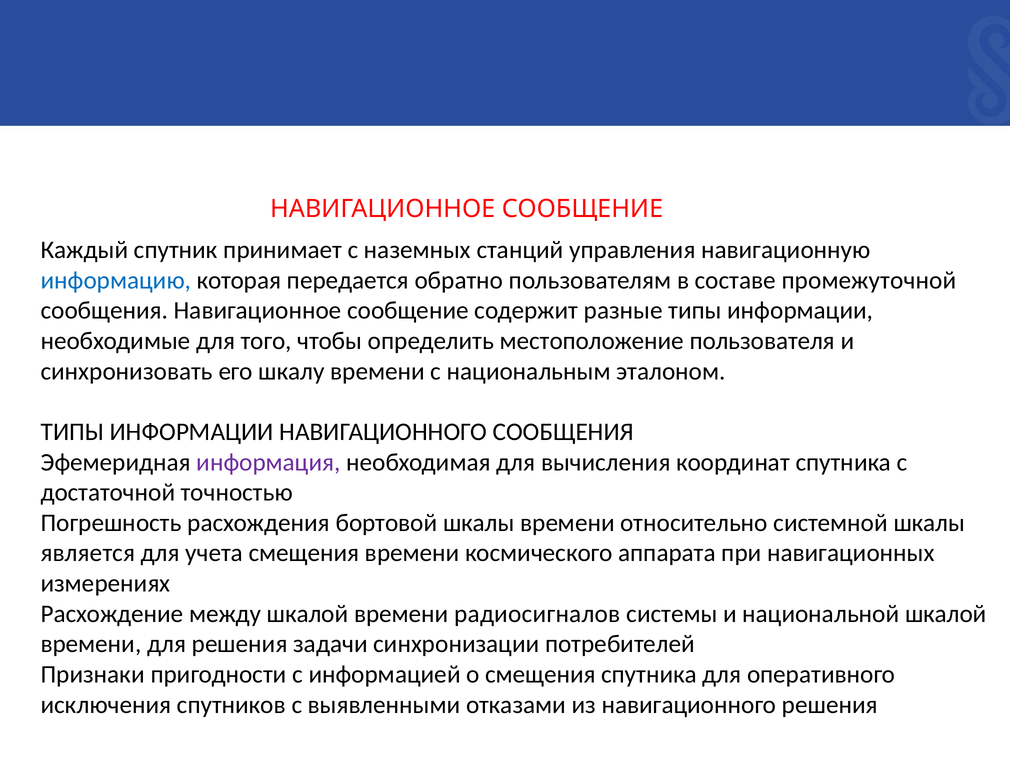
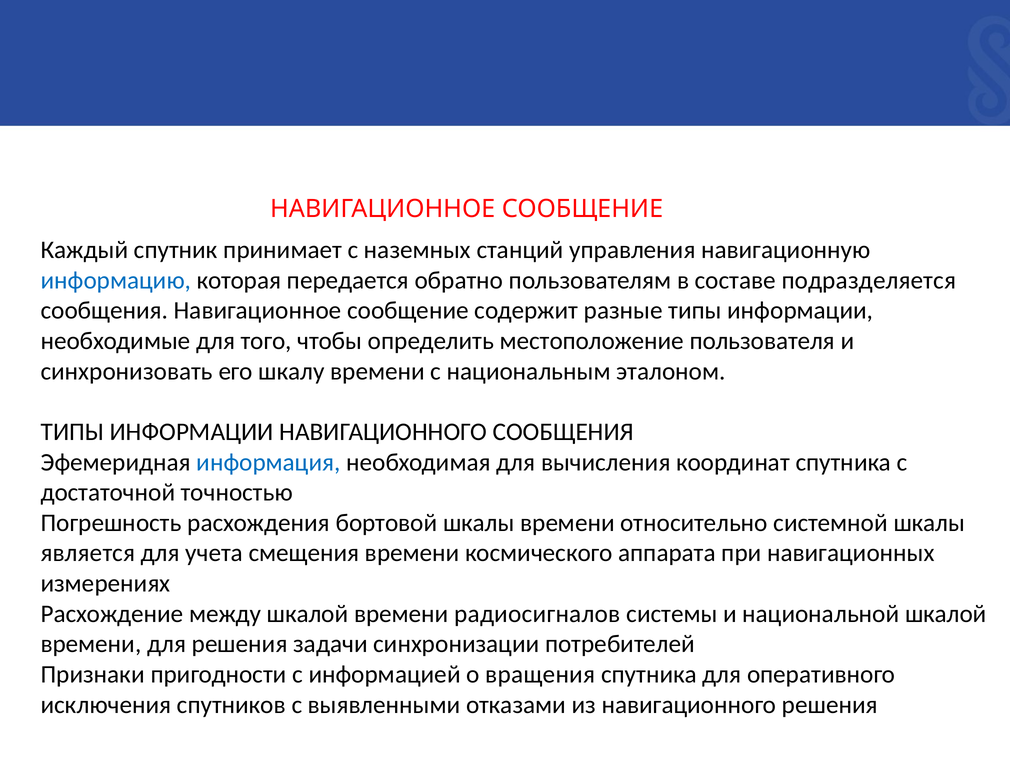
промежуточной: промежуточной -> подразделяется (869, 280)
информация colour: purple -> blue (268, 462)
о смещения: смещения -> вращения (540, 674)
